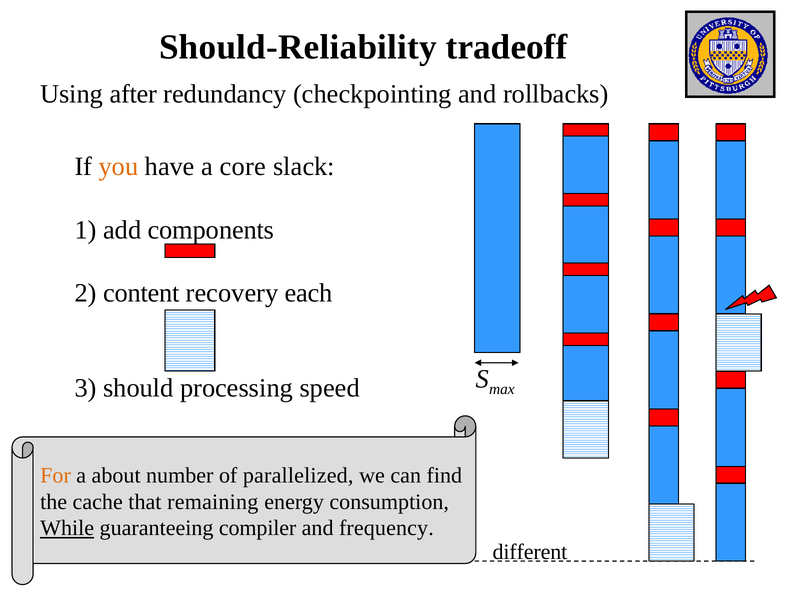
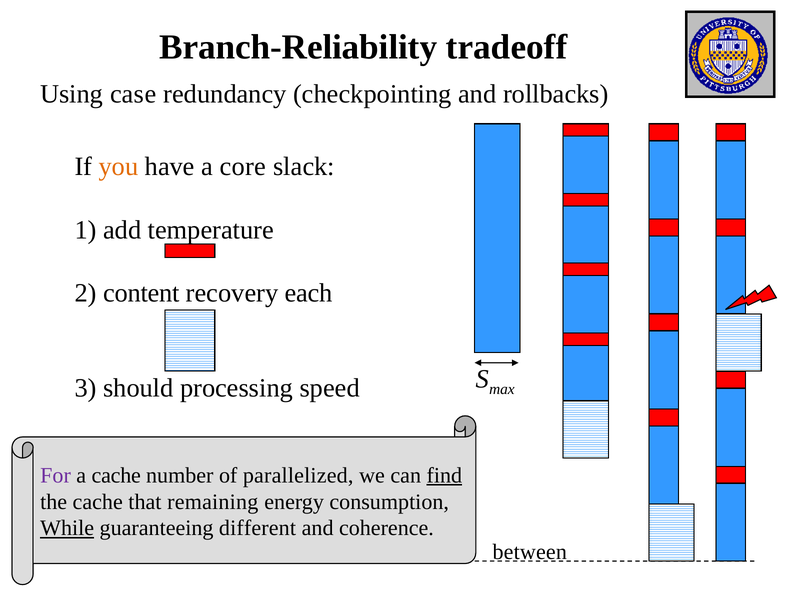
Should-Reliability: Should-Reliability -> Branch-Reliability (298, 47)
after: after -> case (133, 94)
components: components -> temperature (211, 230)
For colour: orange -> purple (56, 476)
a about: about -> cache (116, 476)
find underline: none -> present (444, 476)
compiler: compiler -> different (257, 529)
frequency: frequency -> coherence (386, 529)
different: different -> between (530, 553)
